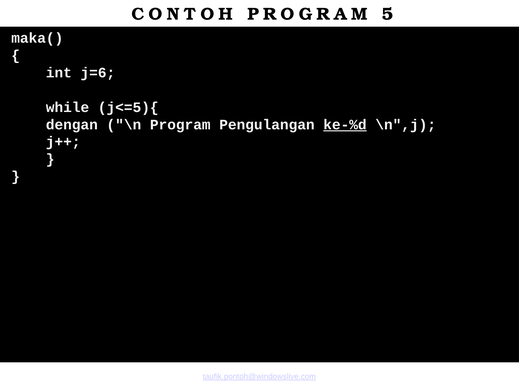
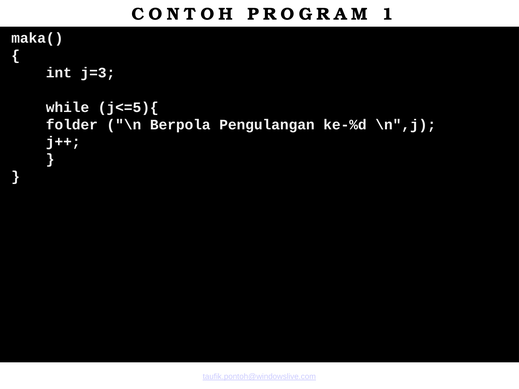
5: 5 -> 1 (388, 14)
j=6: j=6 -> j=3 (98, 73)
dengan: dengan -> folder (72, 125)
\n Program: Program -> Berpola (180, 125)
ke-%d underline: present -> none (345, 125)
